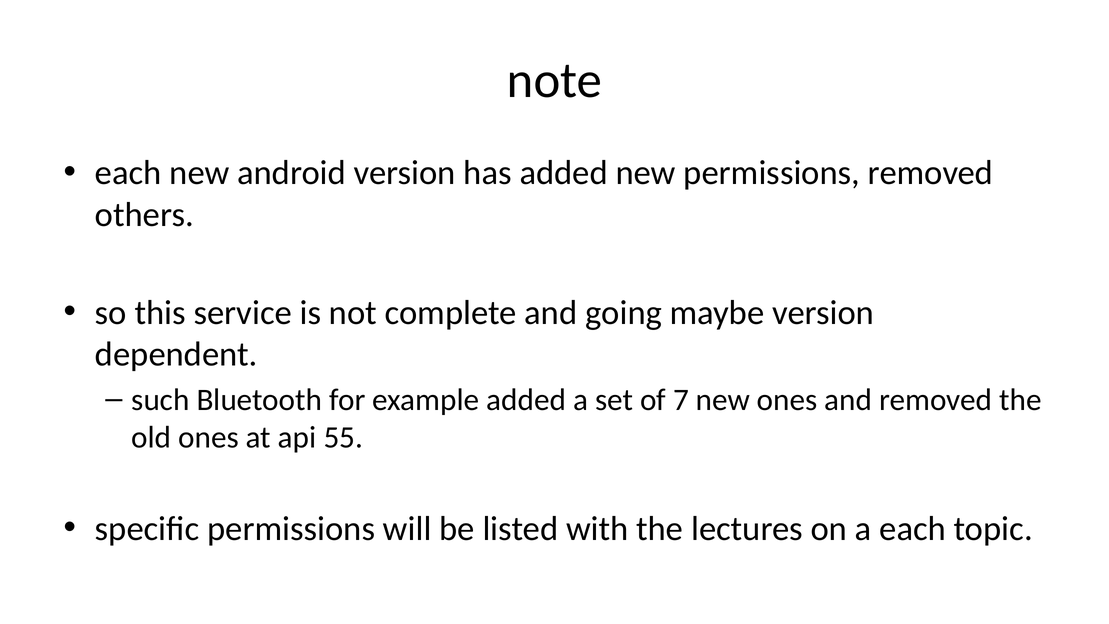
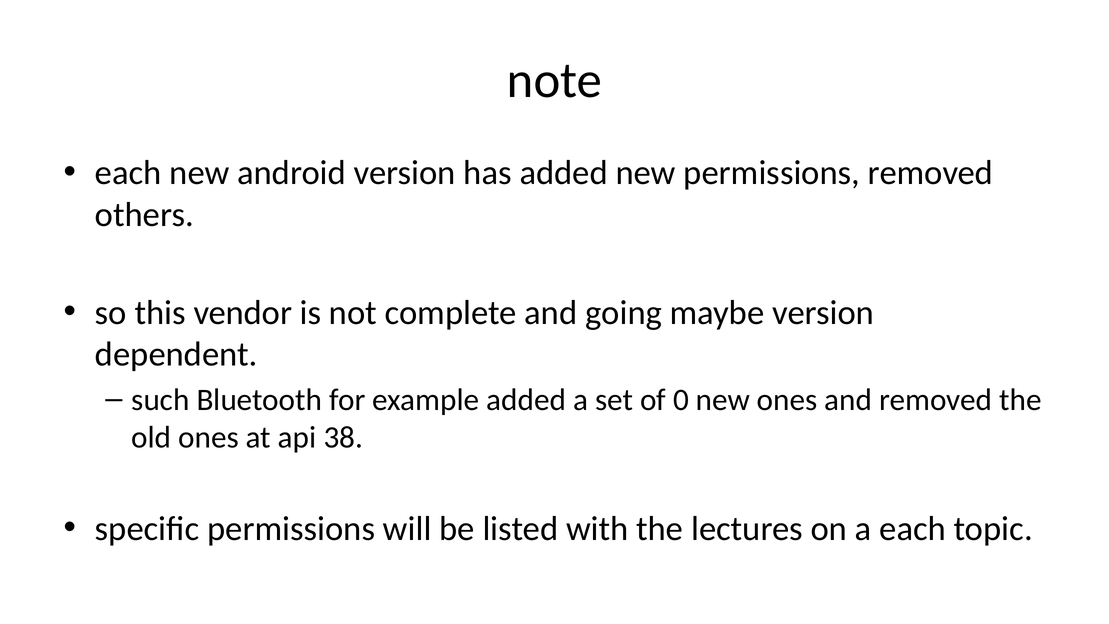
service: service -> vendor (243, 312)
7: 7 -> 0 (681, 400)
55: 55 -> 38 (343, 437)
